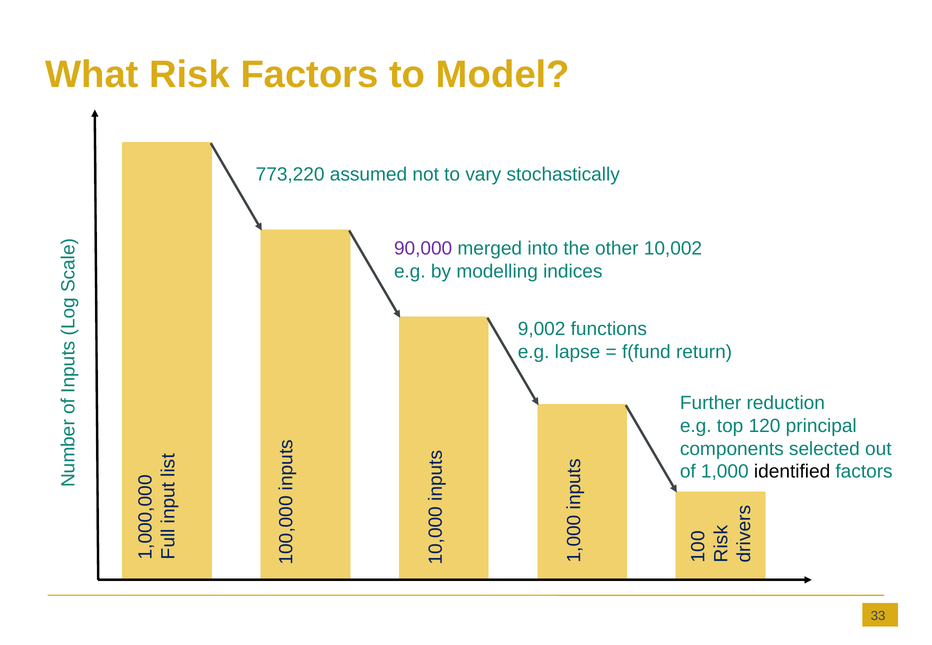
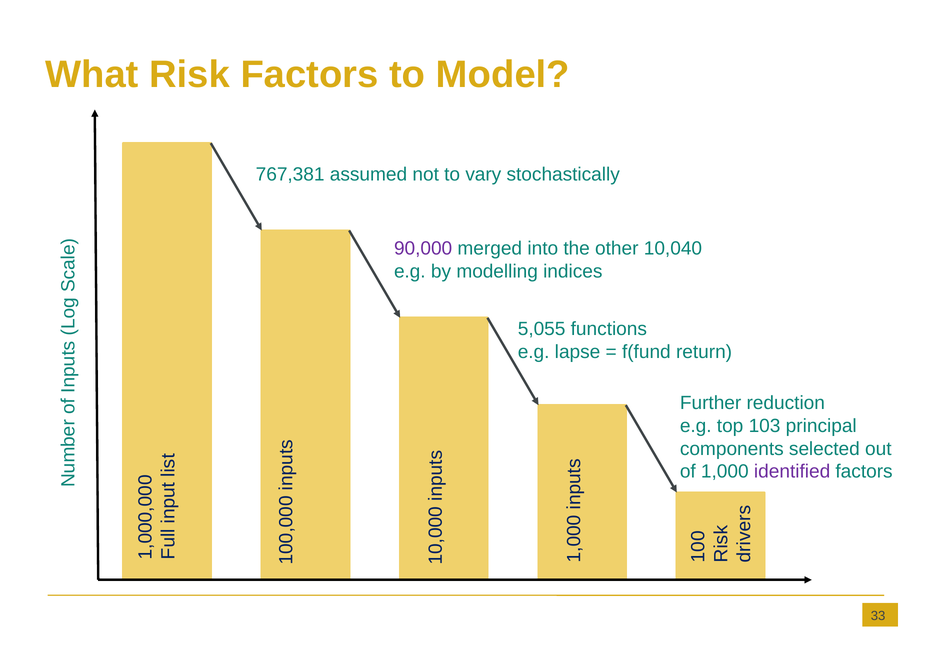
773,220: 773,220 -> 767,381 (290, 174)
10,002: 10,002 -> 10,040 (673, 249)
9,002: 9,002 -> 5,055 (542, 329)
120: 120 -> 103 (765, 426)
identified colour: black -> purple (792, 472)
